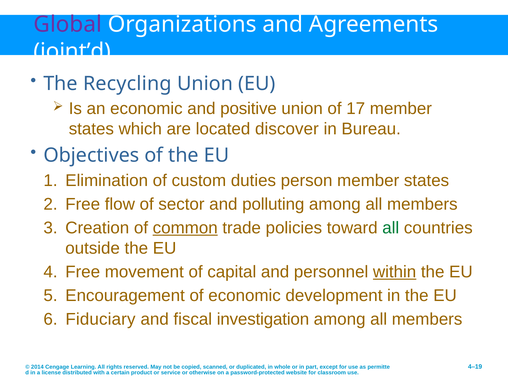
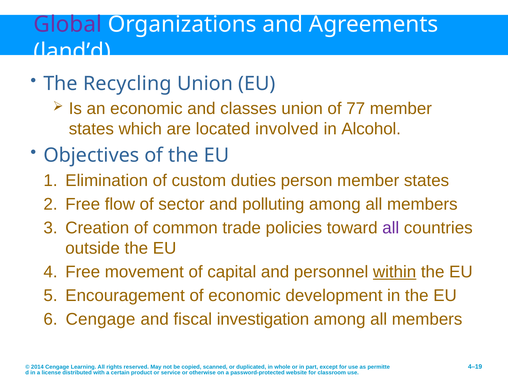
joint’d: joint’d -> land’d (72, 51)
positive: positive -> classes (248, 109)
17: 17 -> 77 (356, 109)
discover: discover -> involved (287, 129)
Bureau: Bureau -> Alcohol (371, 129)
common underline: present -> none (185, 228)
all colour: green -> purple (391, 228)
Fiduciary: Fiduciary -> Cengage (100, 319)
